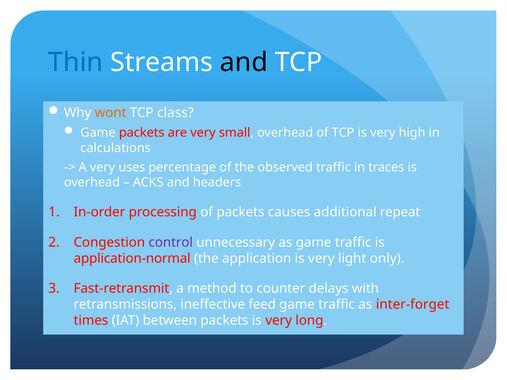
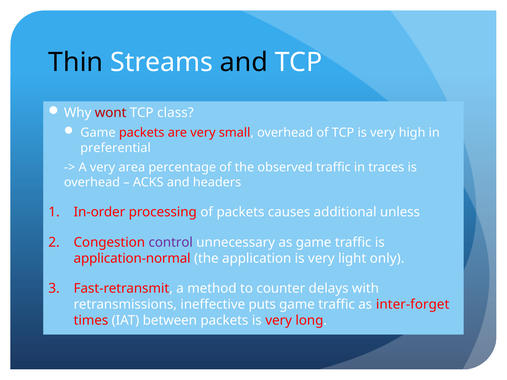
Thin colour: blue -> black (76, 62)
wont colour: orange -> red (111, 113)
calculations: calculations -> preferential (116, 148)
uses: uses -> area (132, 167)
repeat: repeat -> unless (400, 212)
feed: feed -> puts (262, 305)
